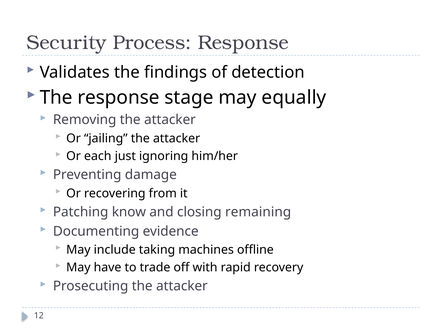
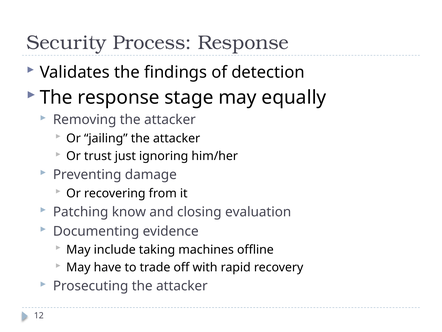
each: each -> trust (98, 156)
remaining: remaining -> evaluation (258, 212)
